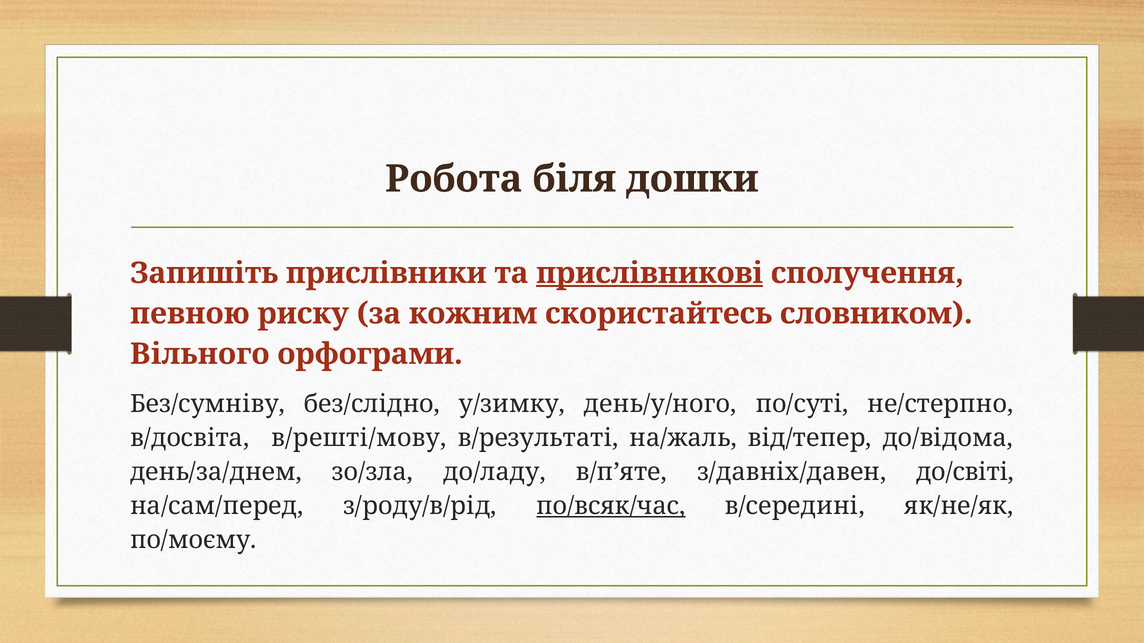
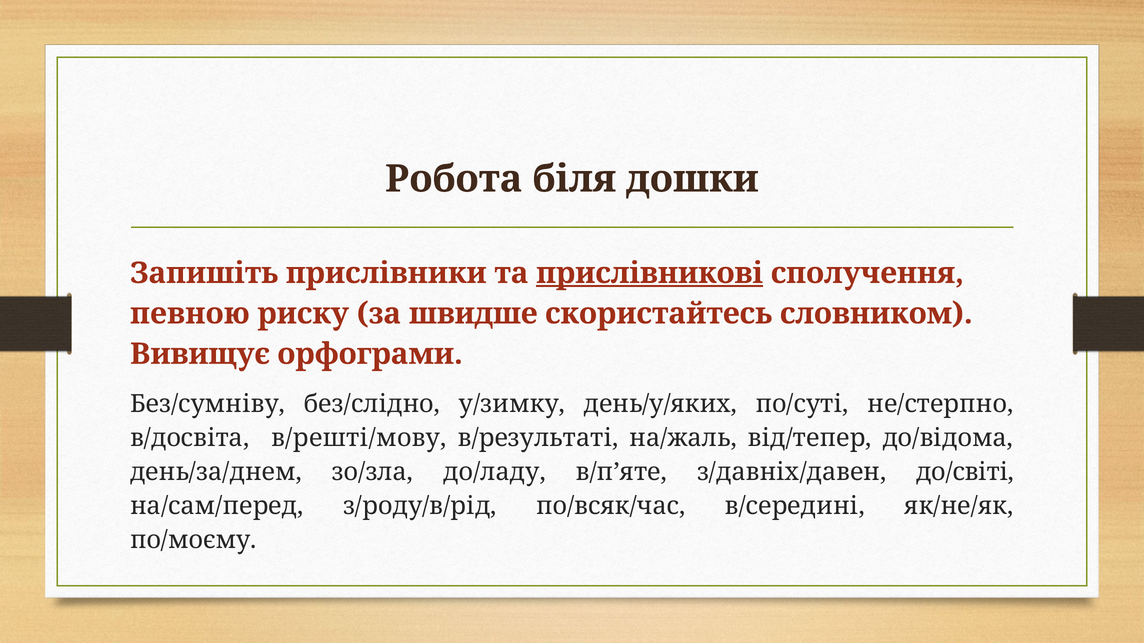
кожним: кожним -> швидше (473, 314)
Вільного: Вільного -> Вивищує (200, 354)
день/у/ного: день/у/ного -> день/у/яких (660, 404)
по/всяк/час underline: present -> none (611, 506)
